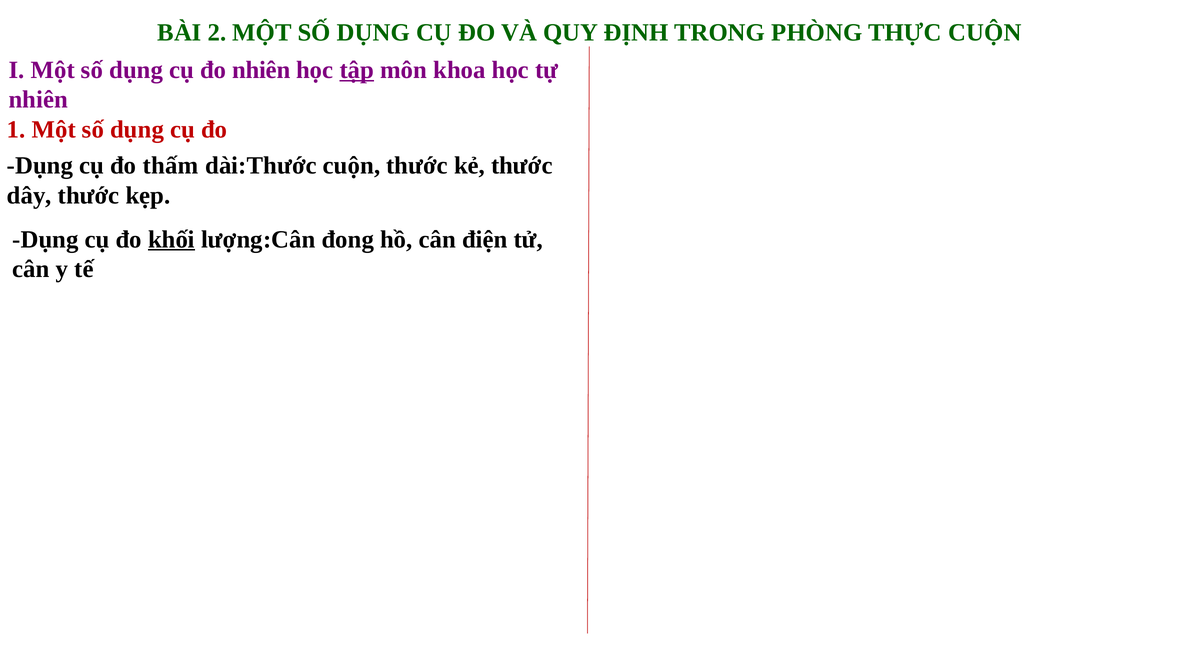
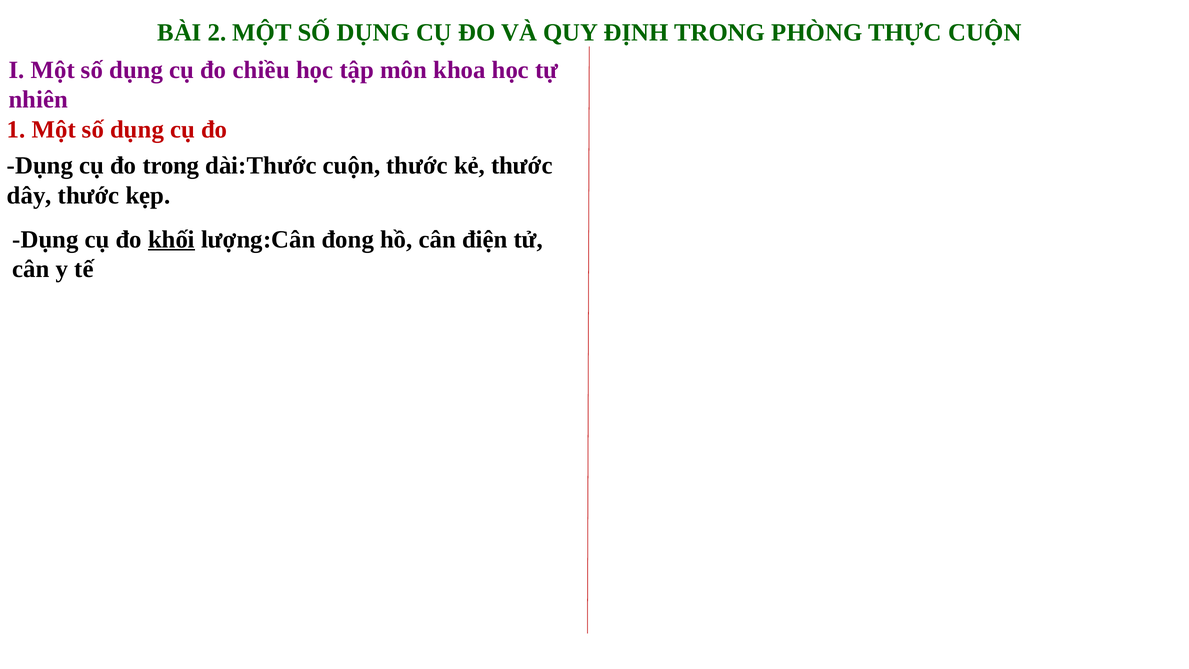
đo nhiên: nhiên -> chiều (261, 70)
tập underline: present -> none (357, 70)
đo thấm: thấm -> trong (171, 166)
